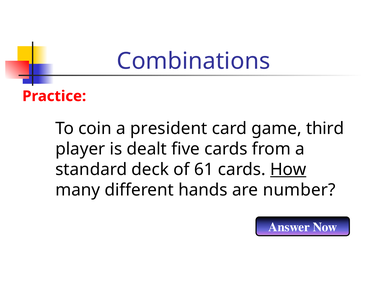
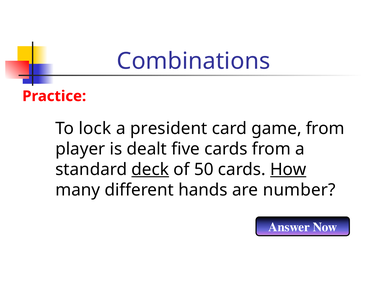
coin: coin -> lock (95, 129)
game third: third -> from (325, 129)
deck underline: none -> present (150, 169)
61: 61 -> 50 (204, 169)
